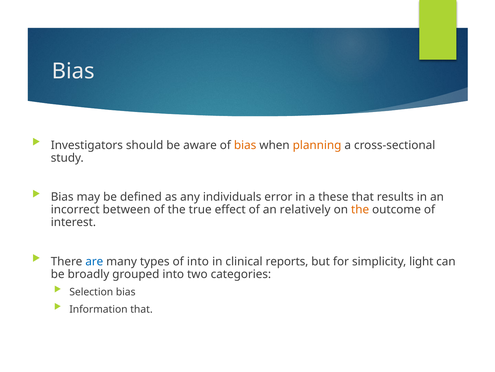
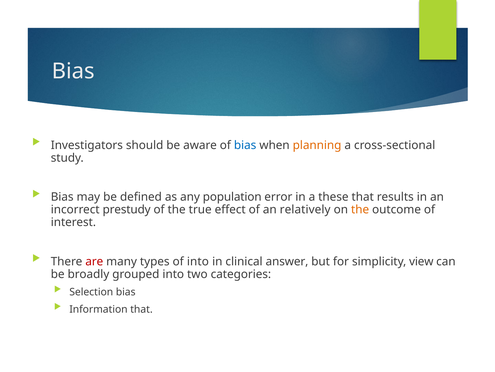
bias colour: orange -> blue (245, 145)
individuals: individuals -> population (232, 197)
between: between -> prestudy (127, 209)
are colour: blue -> red (94, 261)
reports: reports -> answer (287, 261)
light: light -> view (421, 261)
